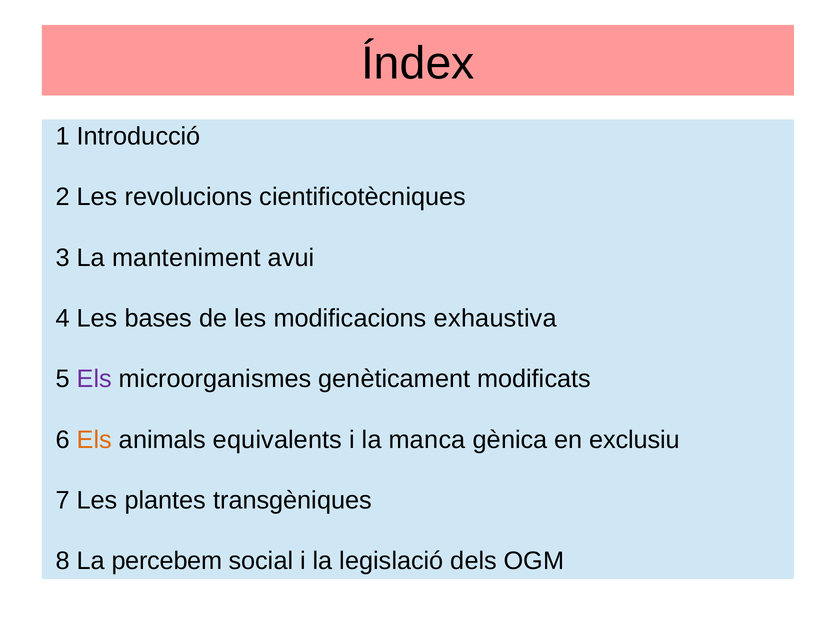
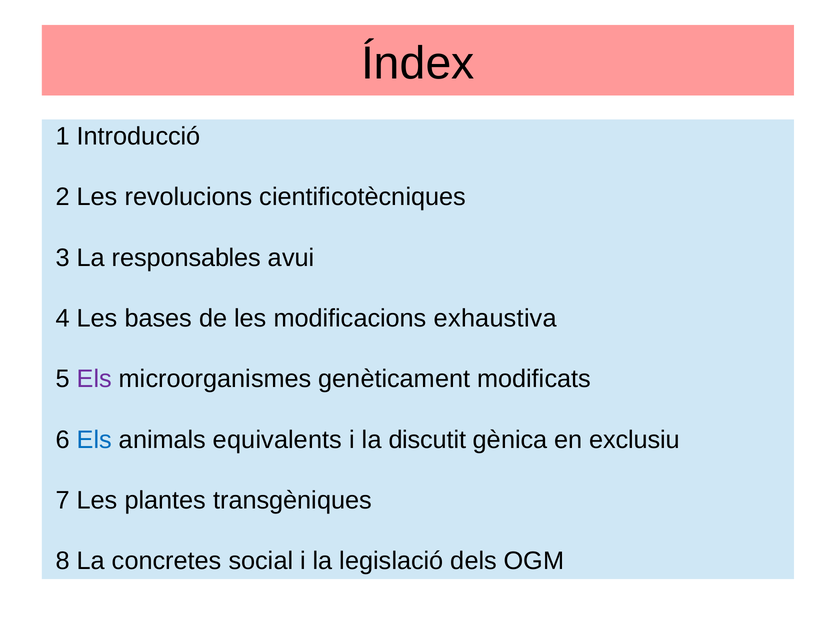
manteniment: manteniment -> responsables (187, 258)
Els colour: orange -> blue (94, 440)
manca: manca -> discutit (427, 440)
percebem: percebem -> concretes (167, 561)
